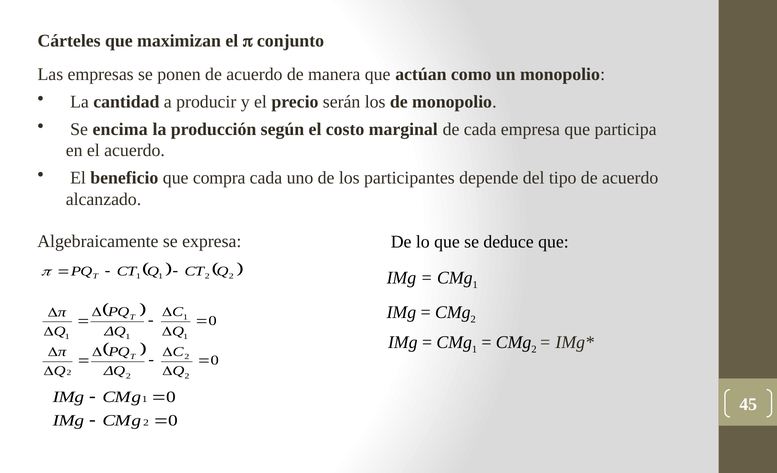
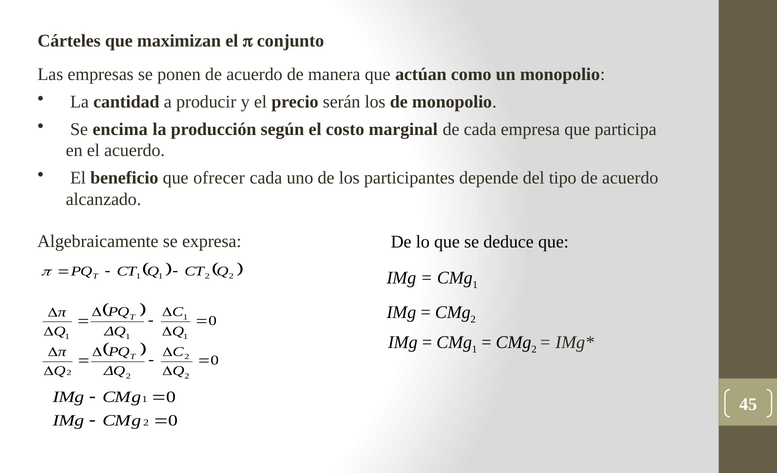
compra: compra -> ofrecer (219, 178)
